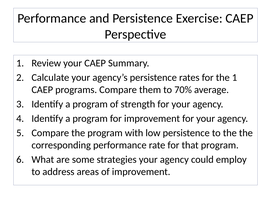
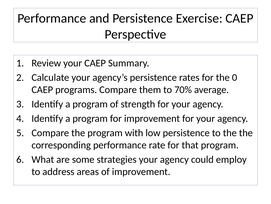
the 1: 1 -> 0 (235, 77)
